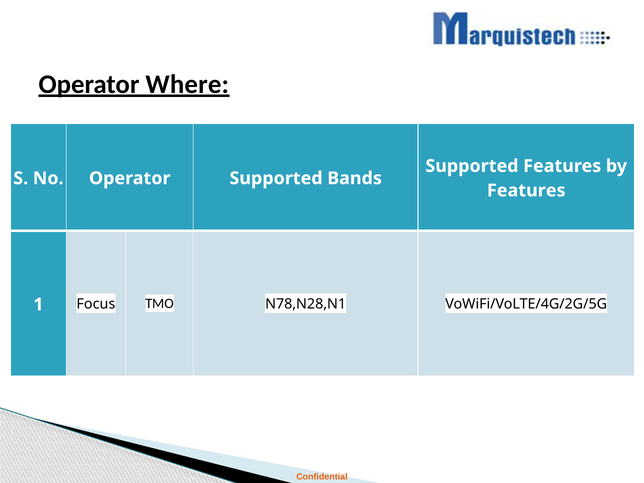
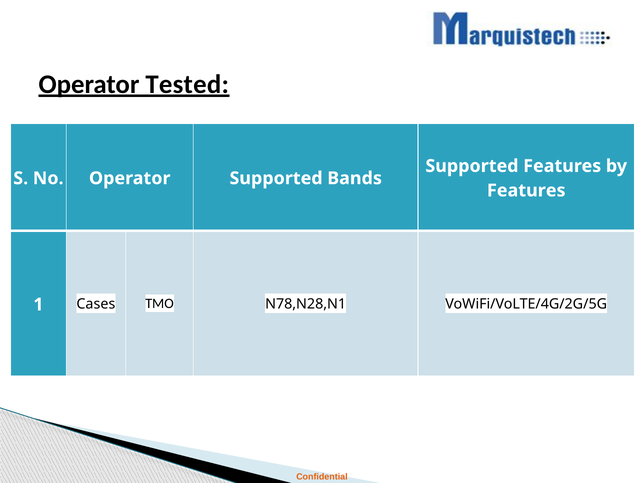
Where: Where -> Tested (187, 84)
Focus: Focus -> Cases (96, 304)
